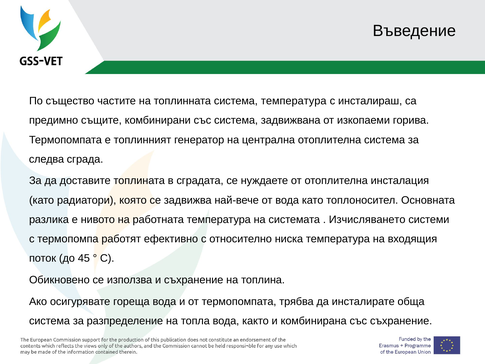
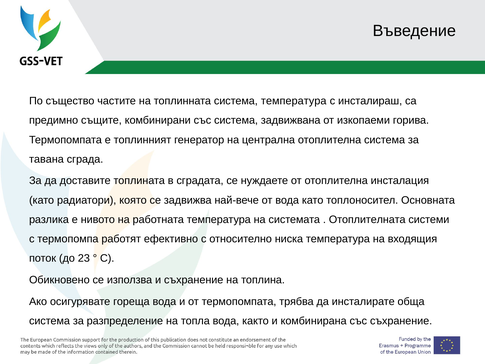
следва: следва -> тавана (46, 159)
Изчисляването: Изчисляването -> Отоплителната (367, 219)
45: 45 -> 23 (84, 258)
